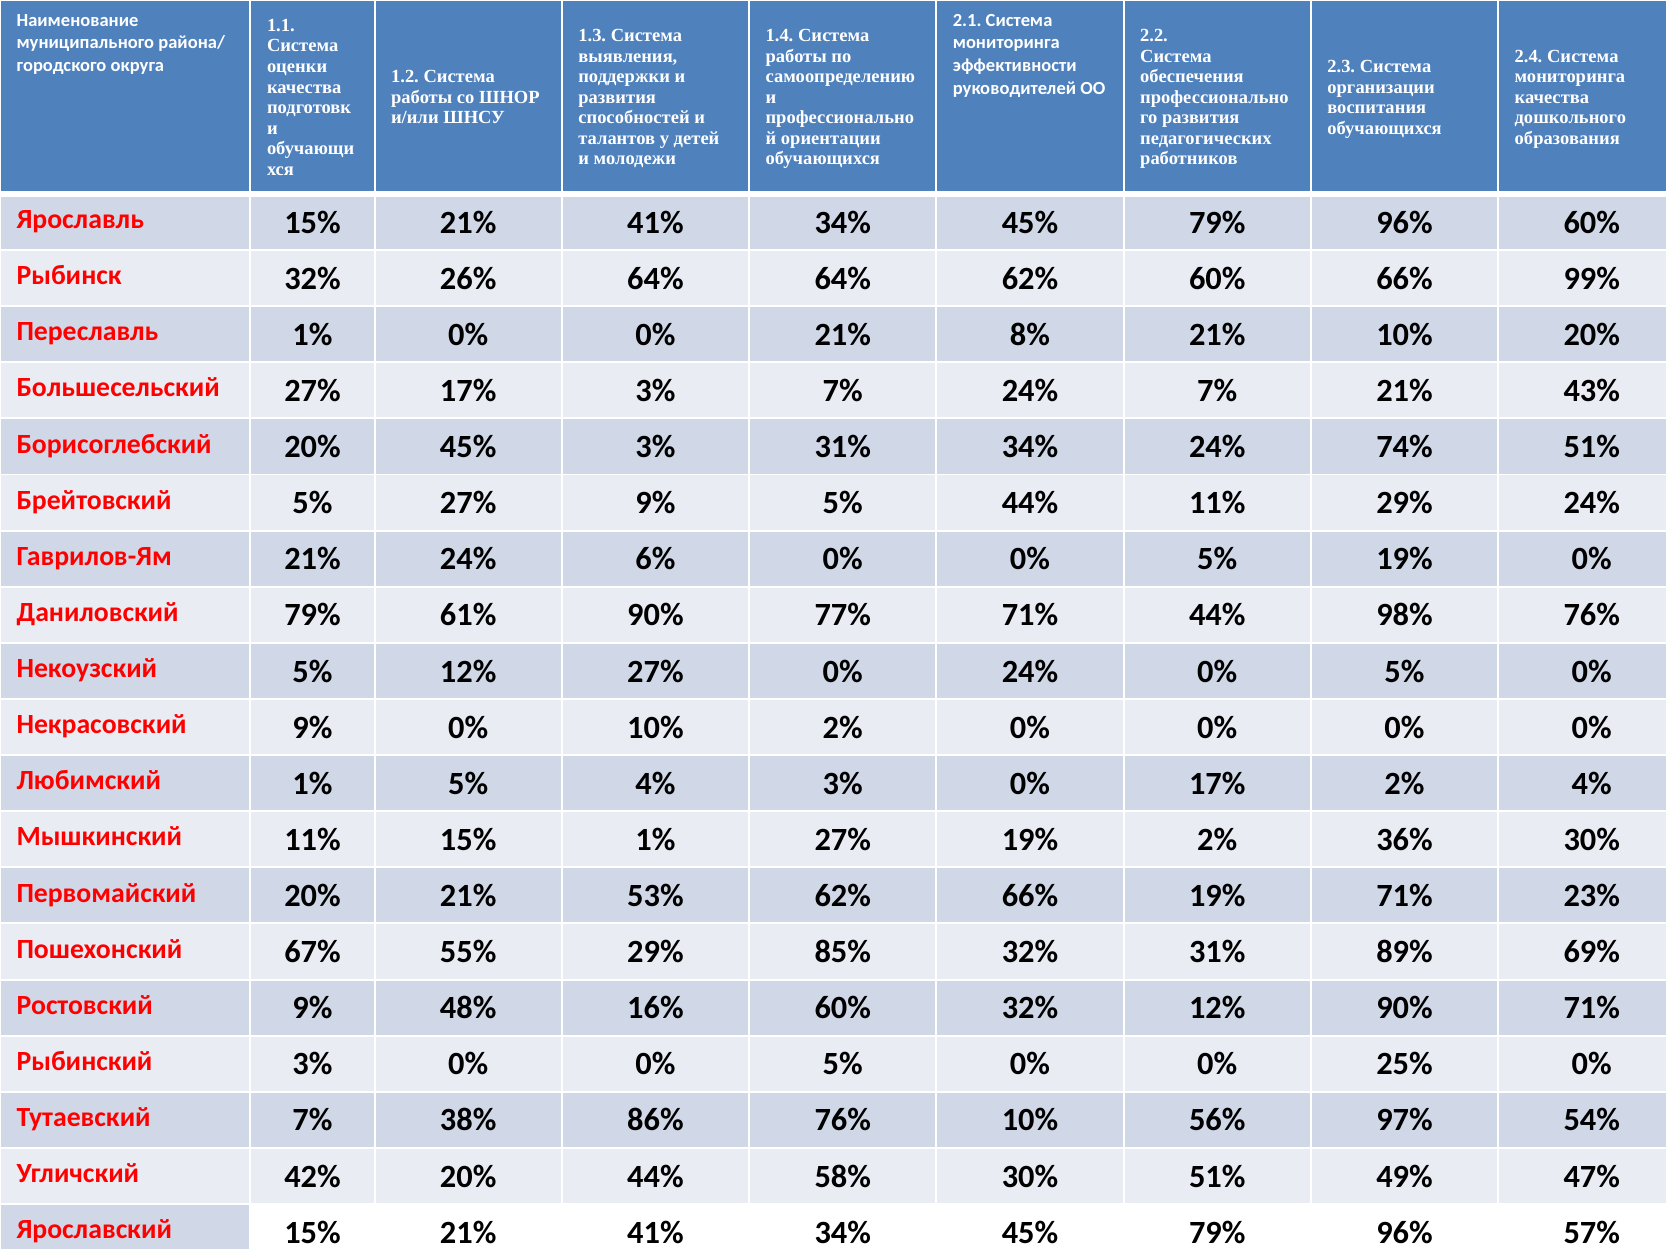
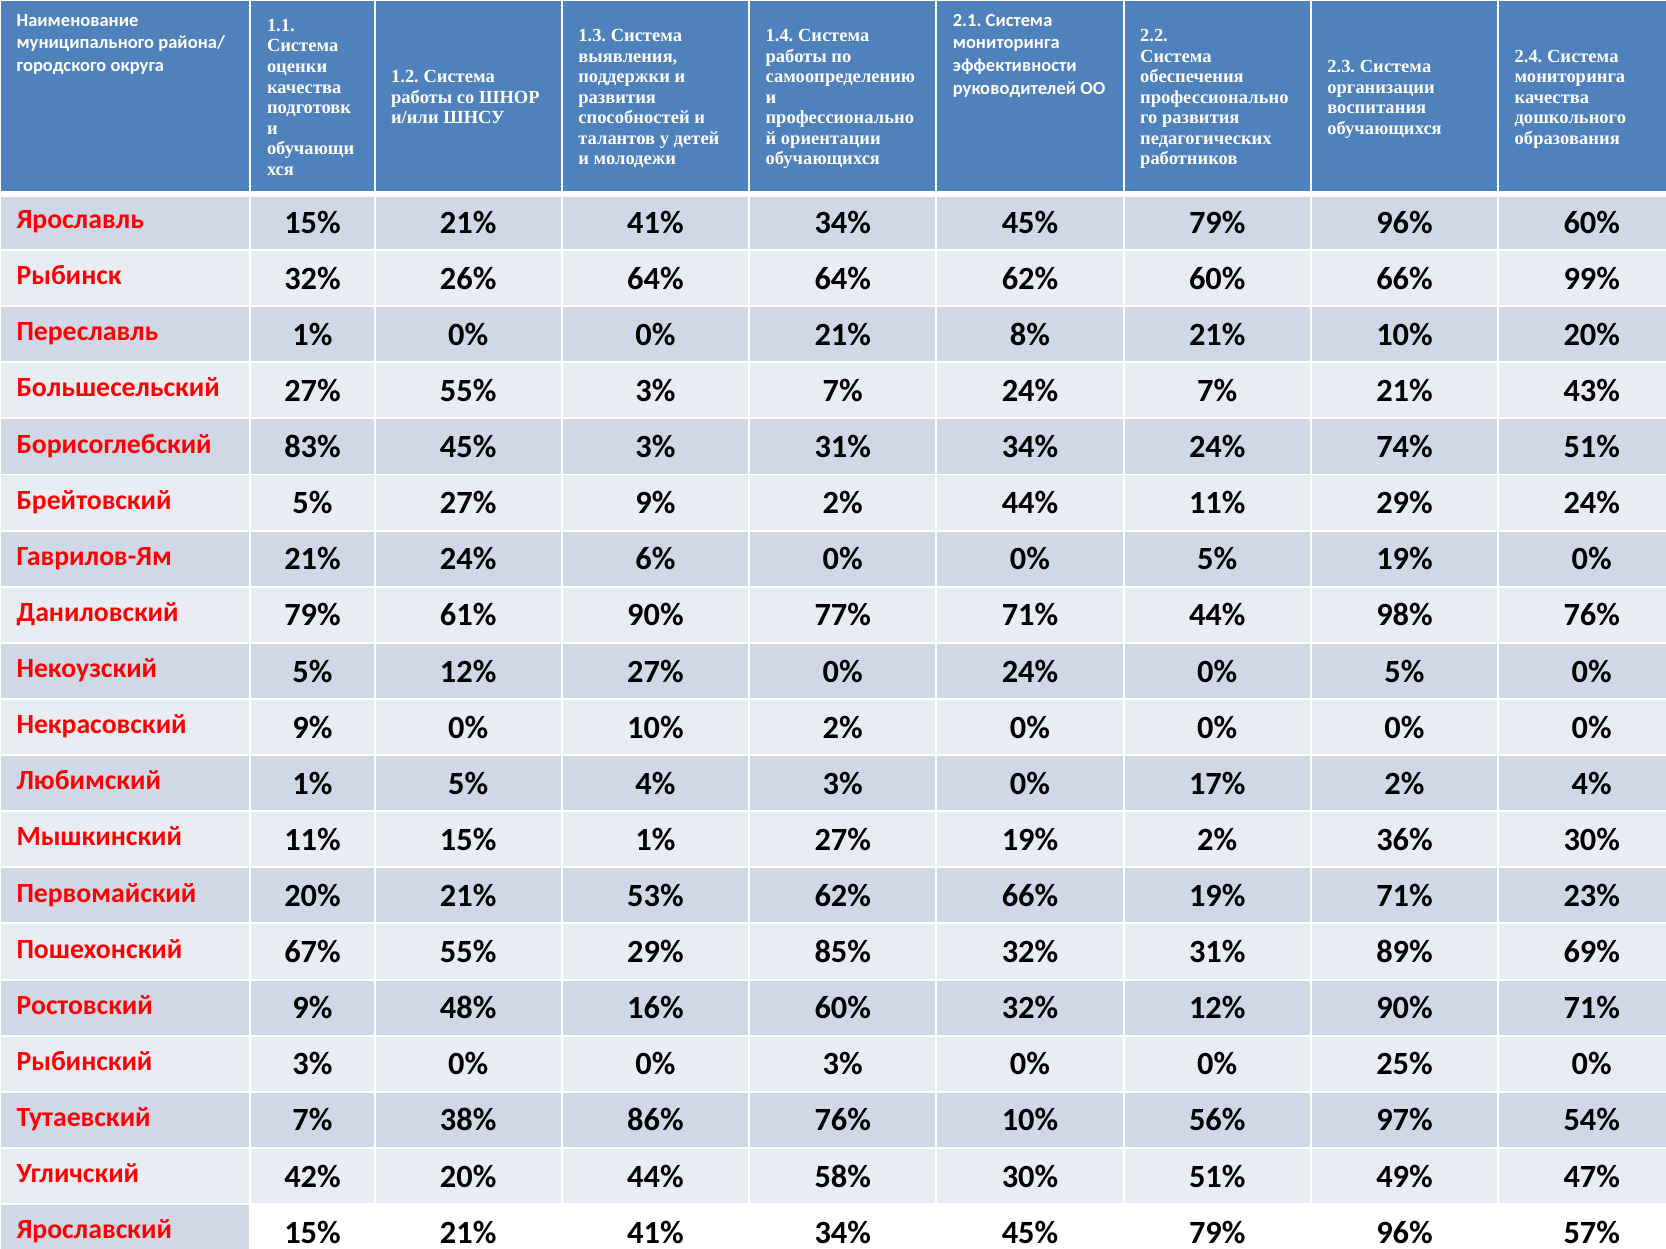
27% 17%: 17% -> 55% (468, 391)
Борисоглебский 20%: 20% -> 83% (312, 447)
9% 5%: 5% -> 2% (843, 503)
3% 0% 0% 5%: 5% -> 3% (843, 1065)
